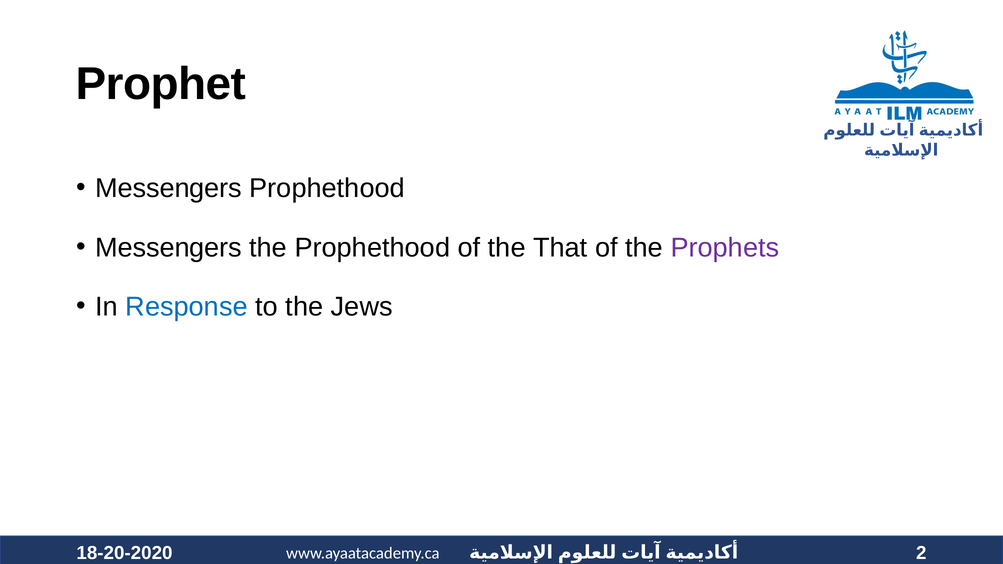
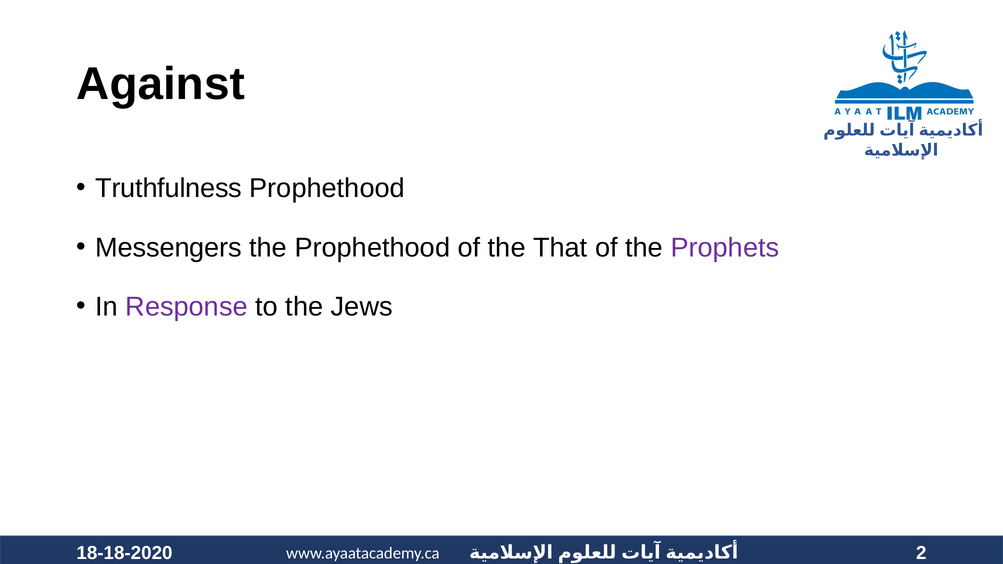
Prophet: Prophet -> Against (161, 84)
Messengers: Messengers -> Truthfulness (169, 188)
Response colour: blue -> purple (187, 307)
18-20-2020: 18-20-2020 -> 18-18-2020 (124, 553)
